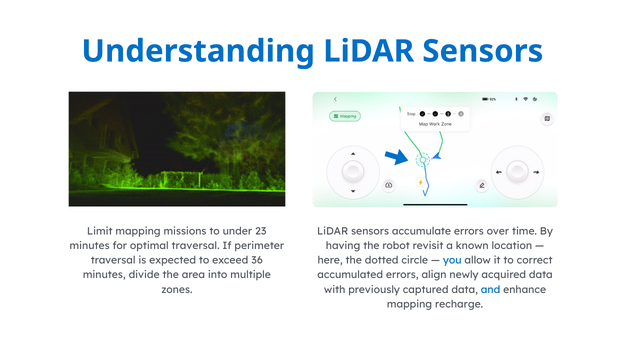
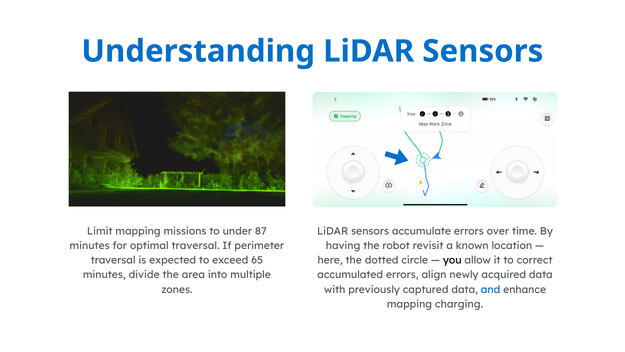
23: 23 -> 87 (261, 231)
36: 36 -> 65 (257, 260)
you colour: blue -> black (452, 260)
recharge: recharge -> charging (459, 304)
